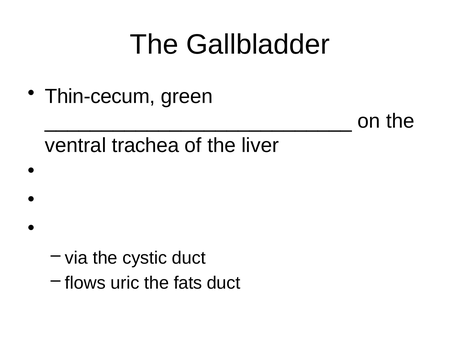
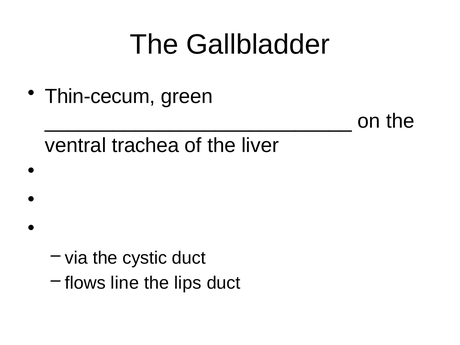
uric: uric -> line (125, 283)
fats: fats -> lips (188, 283)
